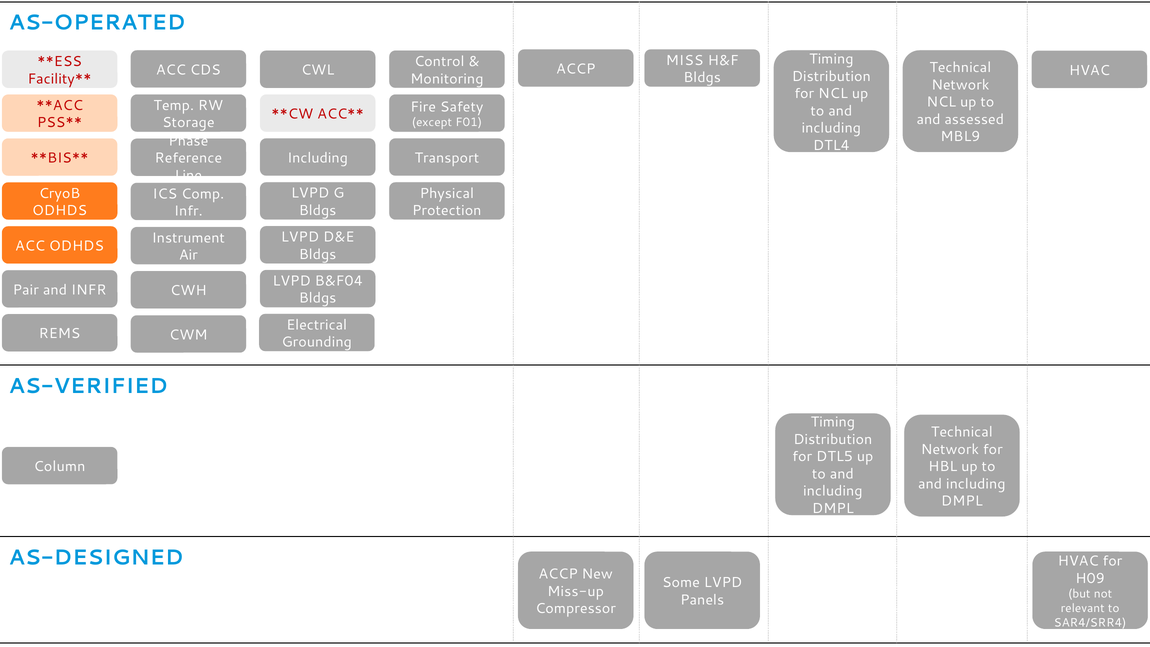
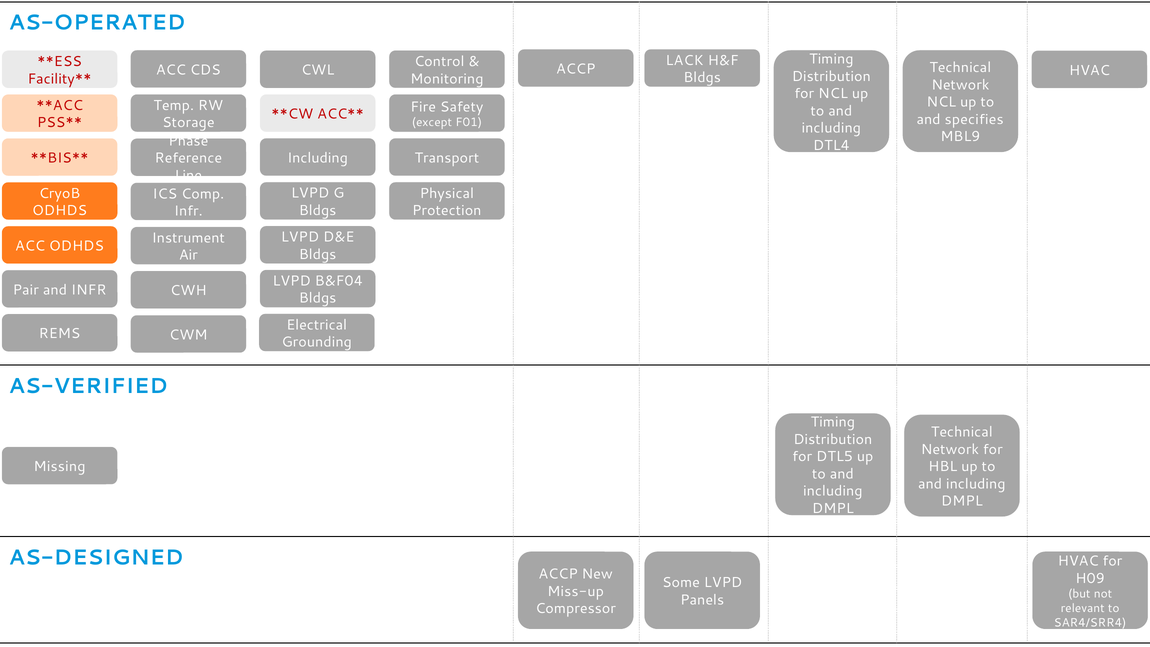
MISS: MISS -> LACK (685, 60)
assessed: assessed -> specifies (974, 119)
Column: Column -> Missing (59, 466)
